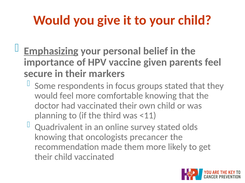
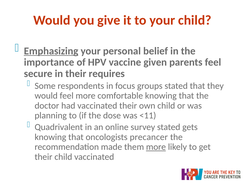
markers: markers -> requires (107, 74)
third: third -> dose (112, 116)
olds: olds -> gets (190, 128)
more underline: none -> present (156, 148)
